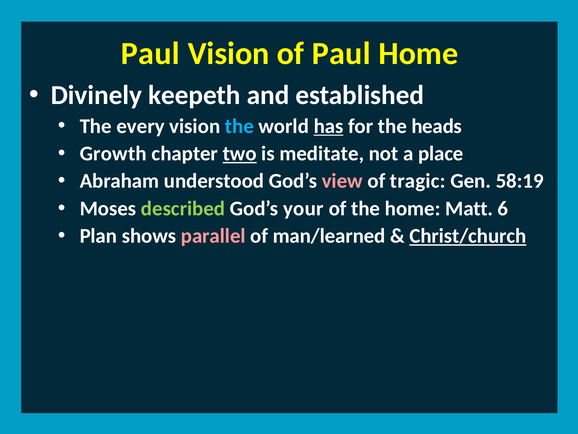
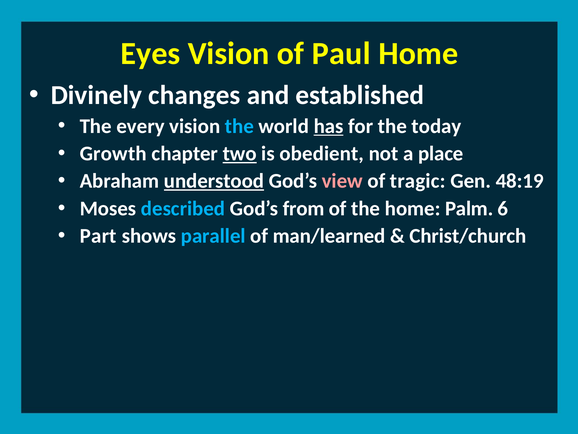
Paul: Paul -> Eyes (150, 53)
keepeth: keepeth -> changes (194, 95)
heads: heads -> today (437, 126)
meditate: meditate -> obedient (322, 153)
understood underline: none -> present (214, 181)
58:19: 58:19 -> 48:19 (520, 181)
described colour: light green -> light blue (183, 208)
your: your -> from (304, 208)
Matt: Matt -> Palm (469, 208)
Plan: Plan -> Part (98, 236)
parallel colour: pink -> light blue (213, 236)
Christ/church underline: present -> none (468, 236)
